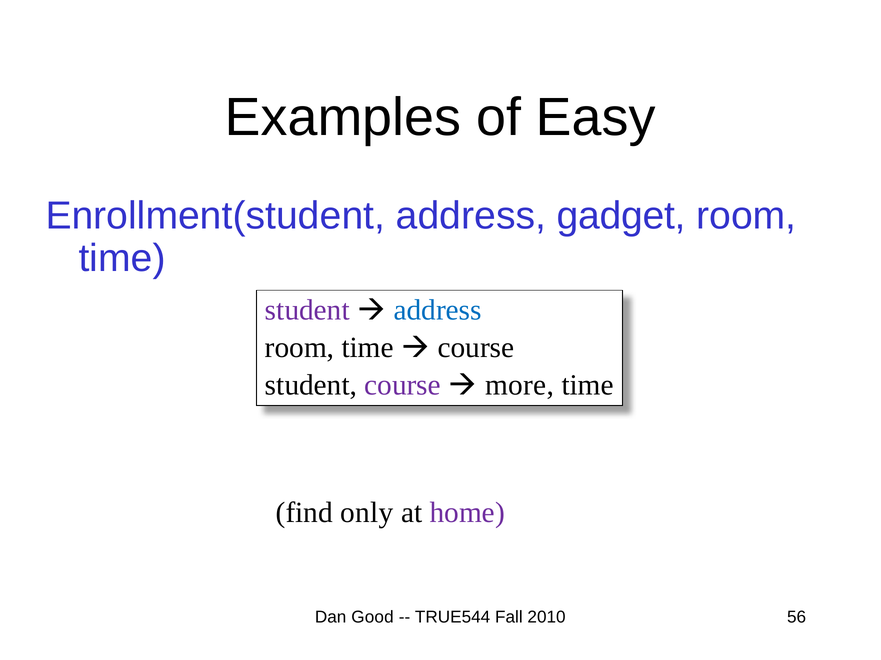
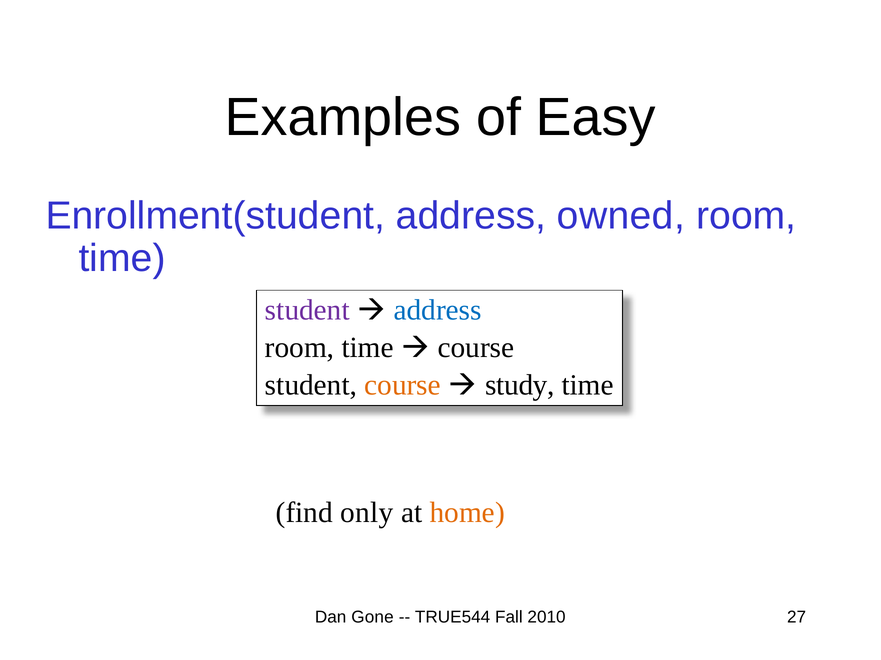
gadget: gadget -> owned (621, 216)
course colour: purple -> orange (403, 386)
more: more -> study (520, 386)
home colour: purple -> orange (467, 513)
Good: Good -> Gone (373, 618)
56: 56 -> 27 (797, 618)
